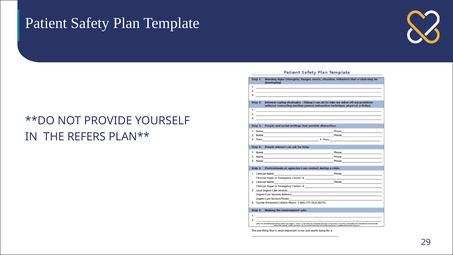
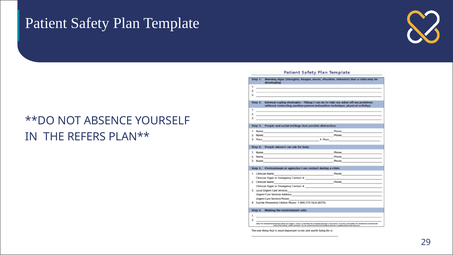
PROVIDE: PROVIDE -> ABSENCE (108, 121)
